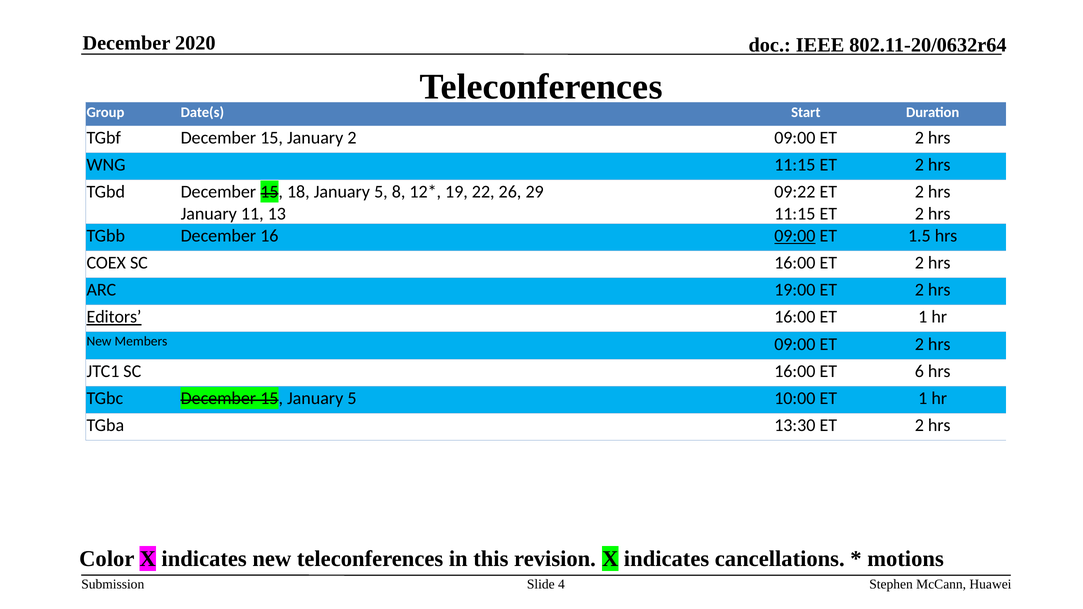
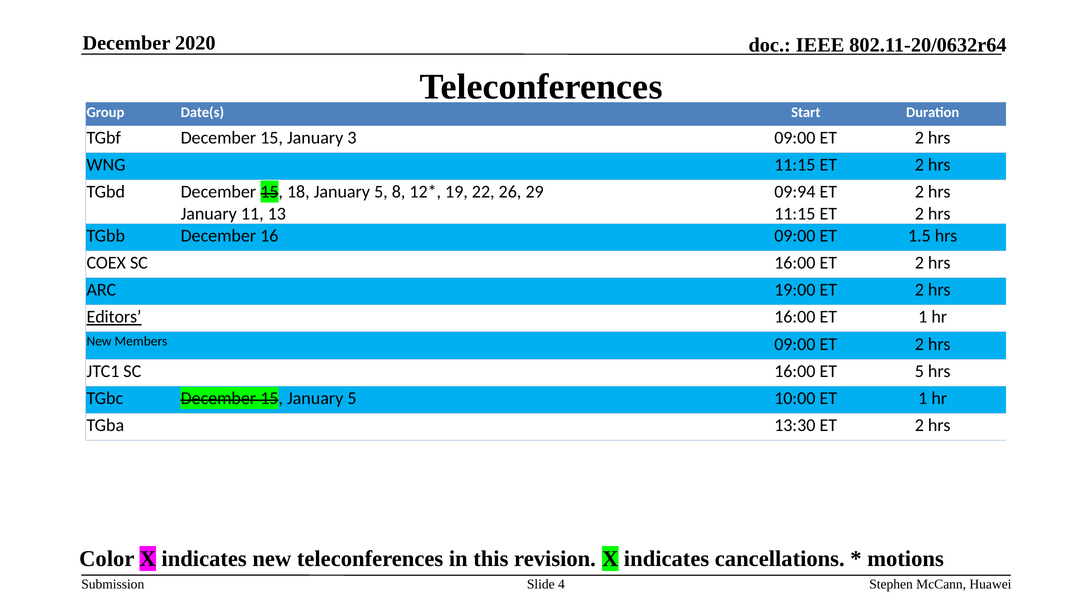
January 2: 2 -> 3 (352, 138)
09:22: 09:22 -> 09:94 (795, 192)
09:00 underline: present -> none (795, 236)
ET 6: 6 -> 5 (919, 371)
